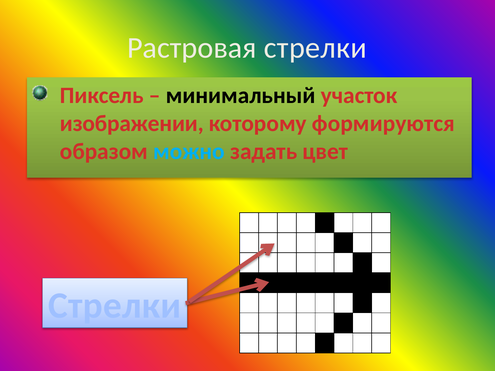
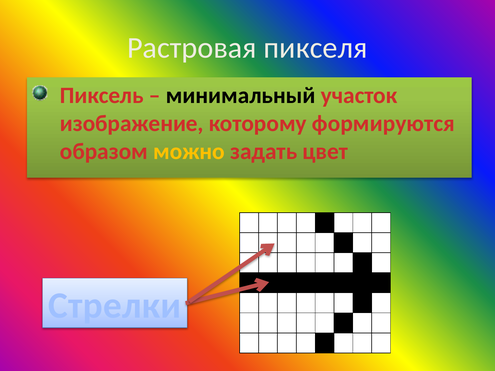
Растровая стрелки: стрелки -> пикселя (316, 48)
изображении: изображении -> изображение (132, 124)
можно colour: light blue -> yellow (189, 152)
